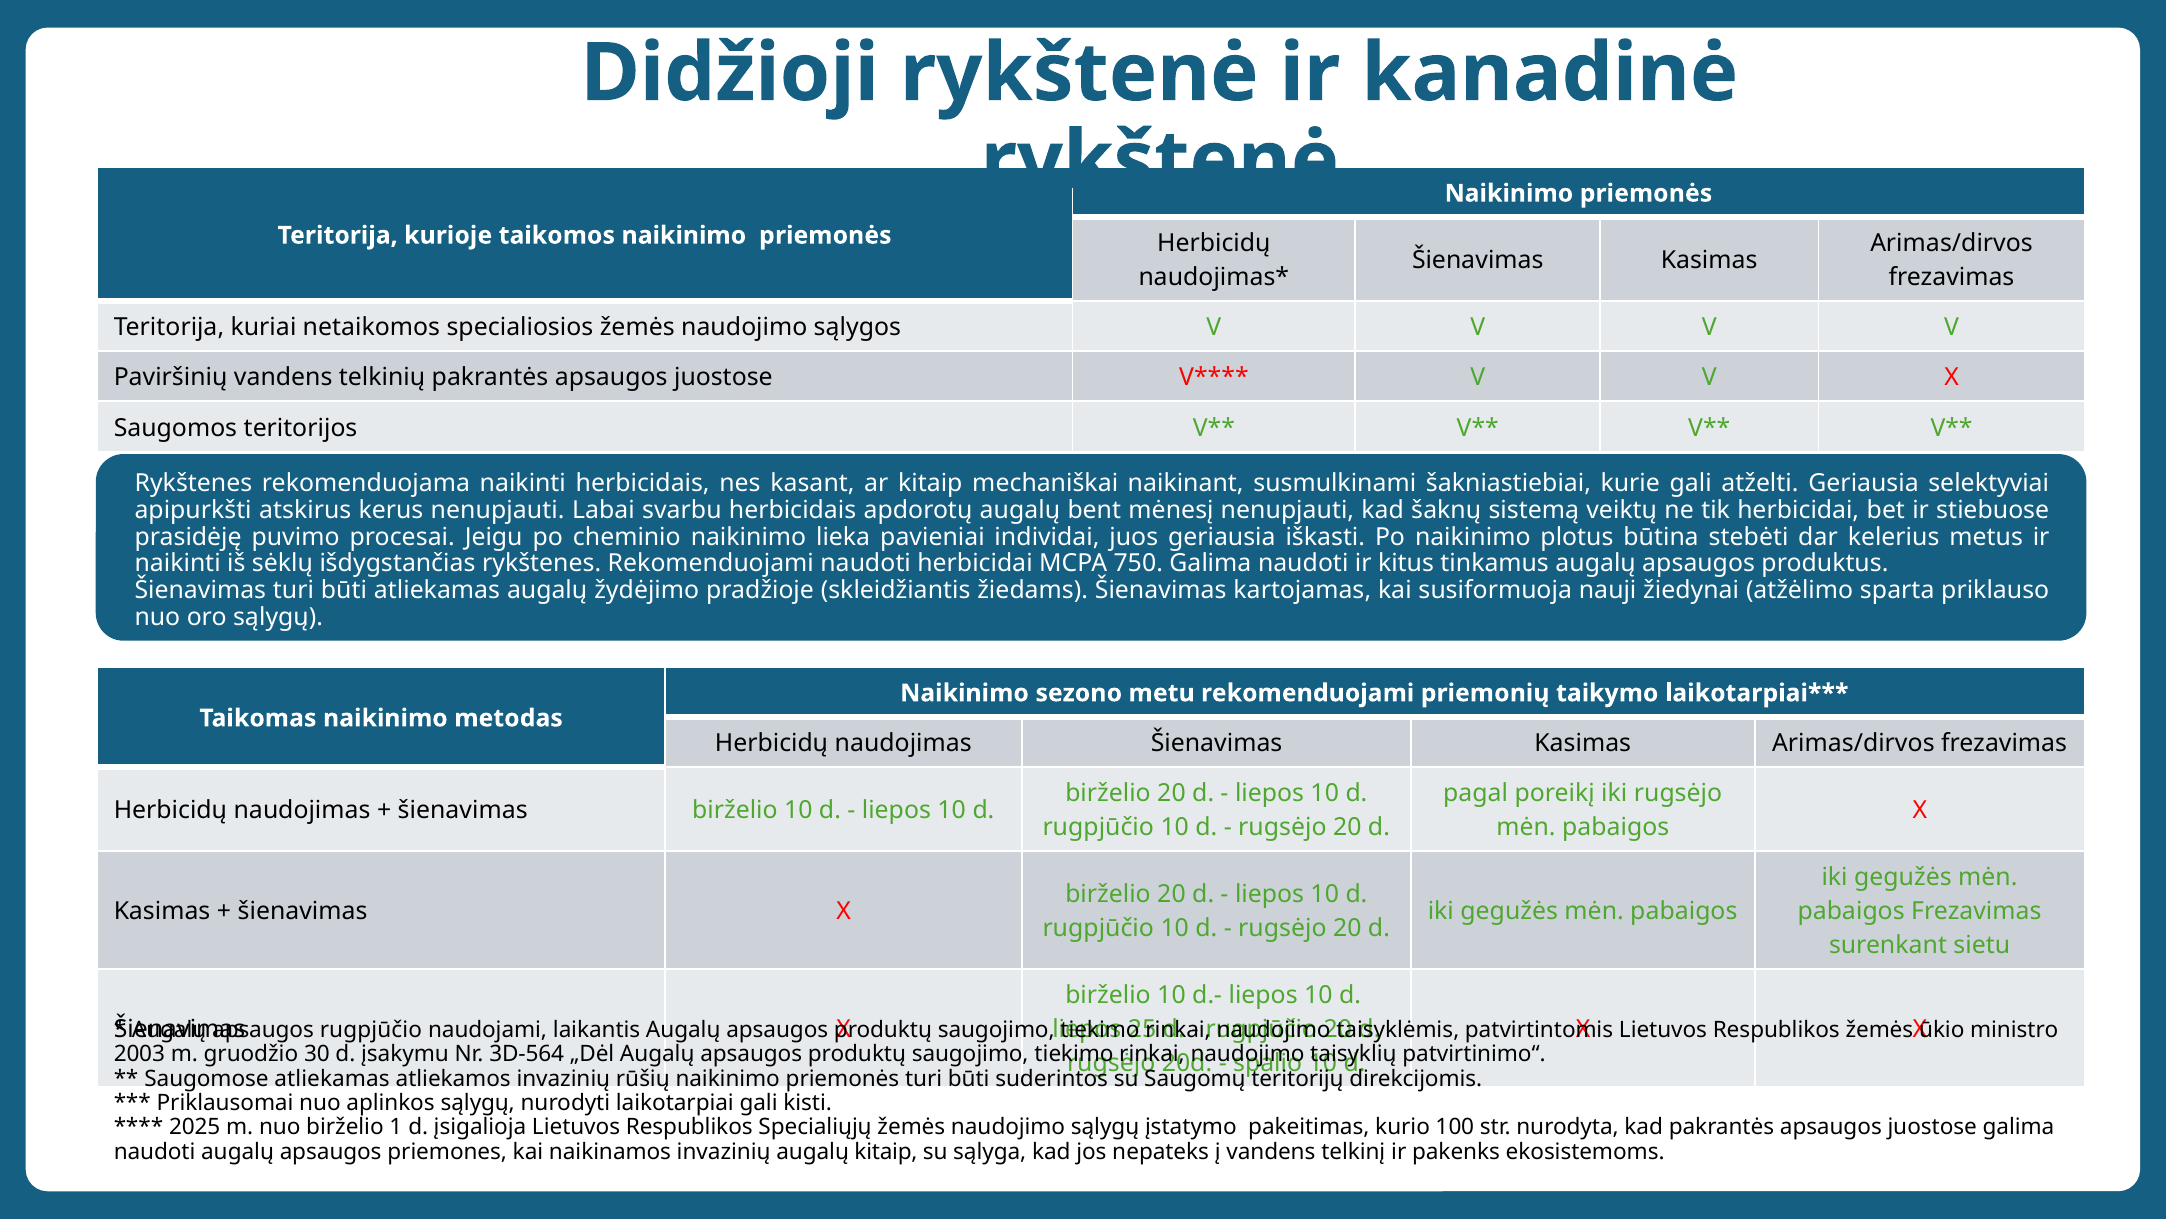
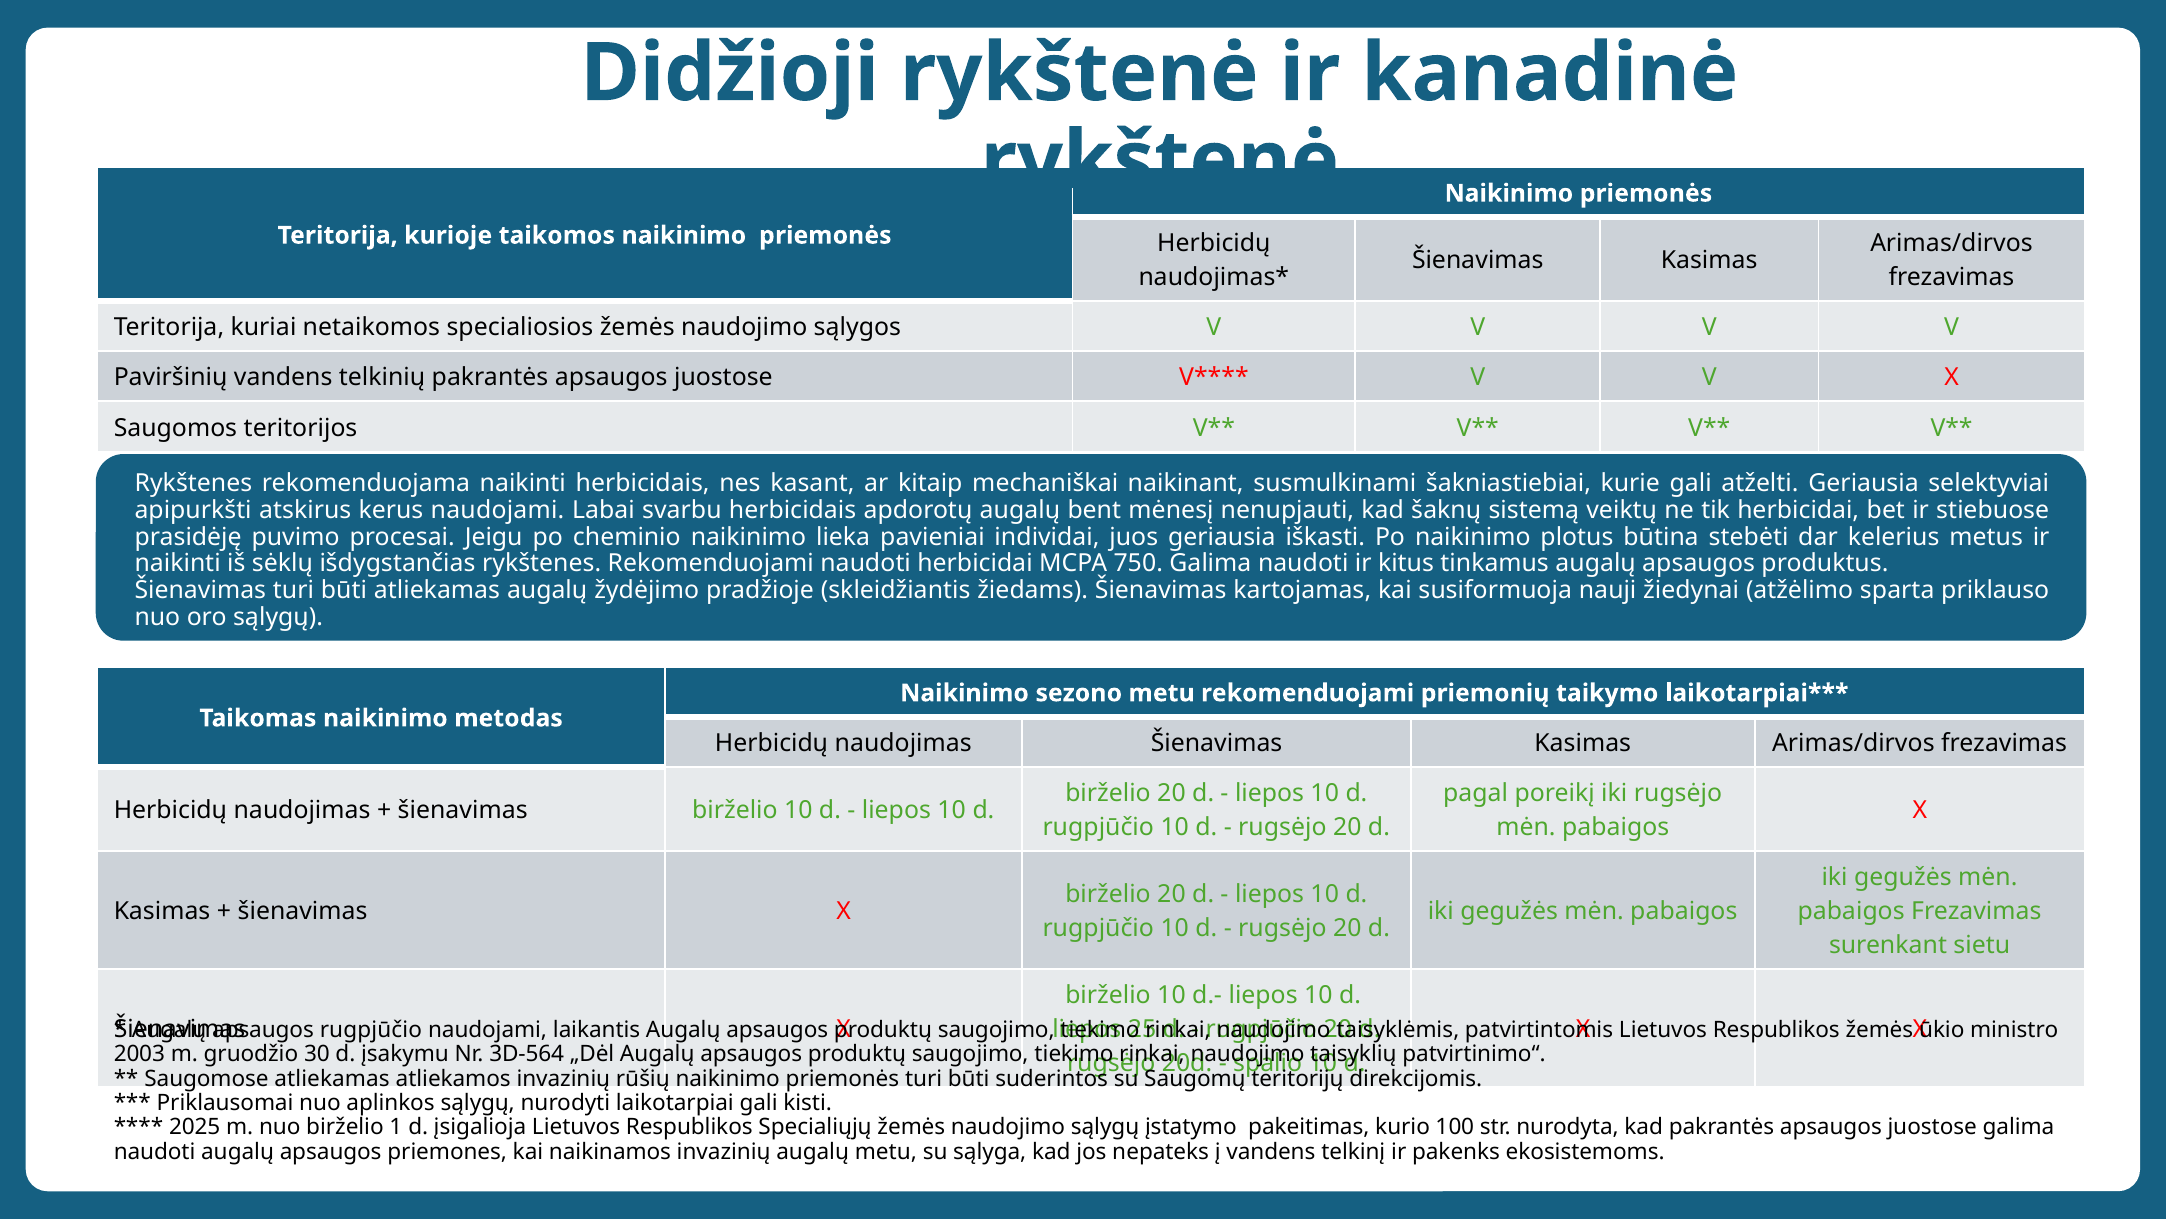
kerus nenupjauti: nenupjauti -> naudojami (498, 510)
augalų kitaip: kitaip -> metu (886, 1151)
